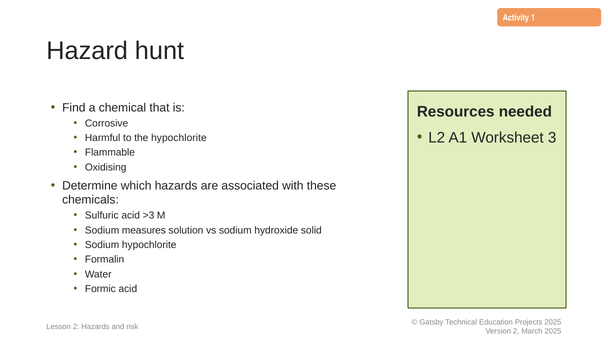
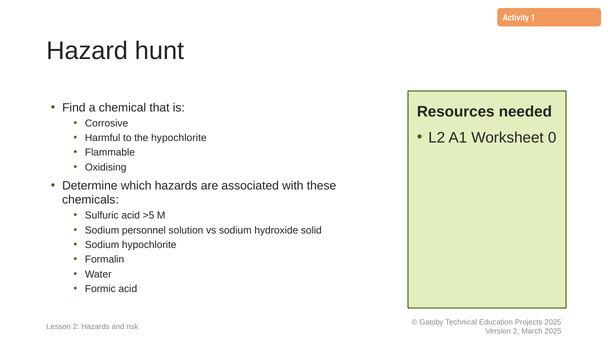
3: 3 -> 0 (552, 138)
>3: >3 -> >5 (148, 216)
measures: measures -> personnel (144, 230)
